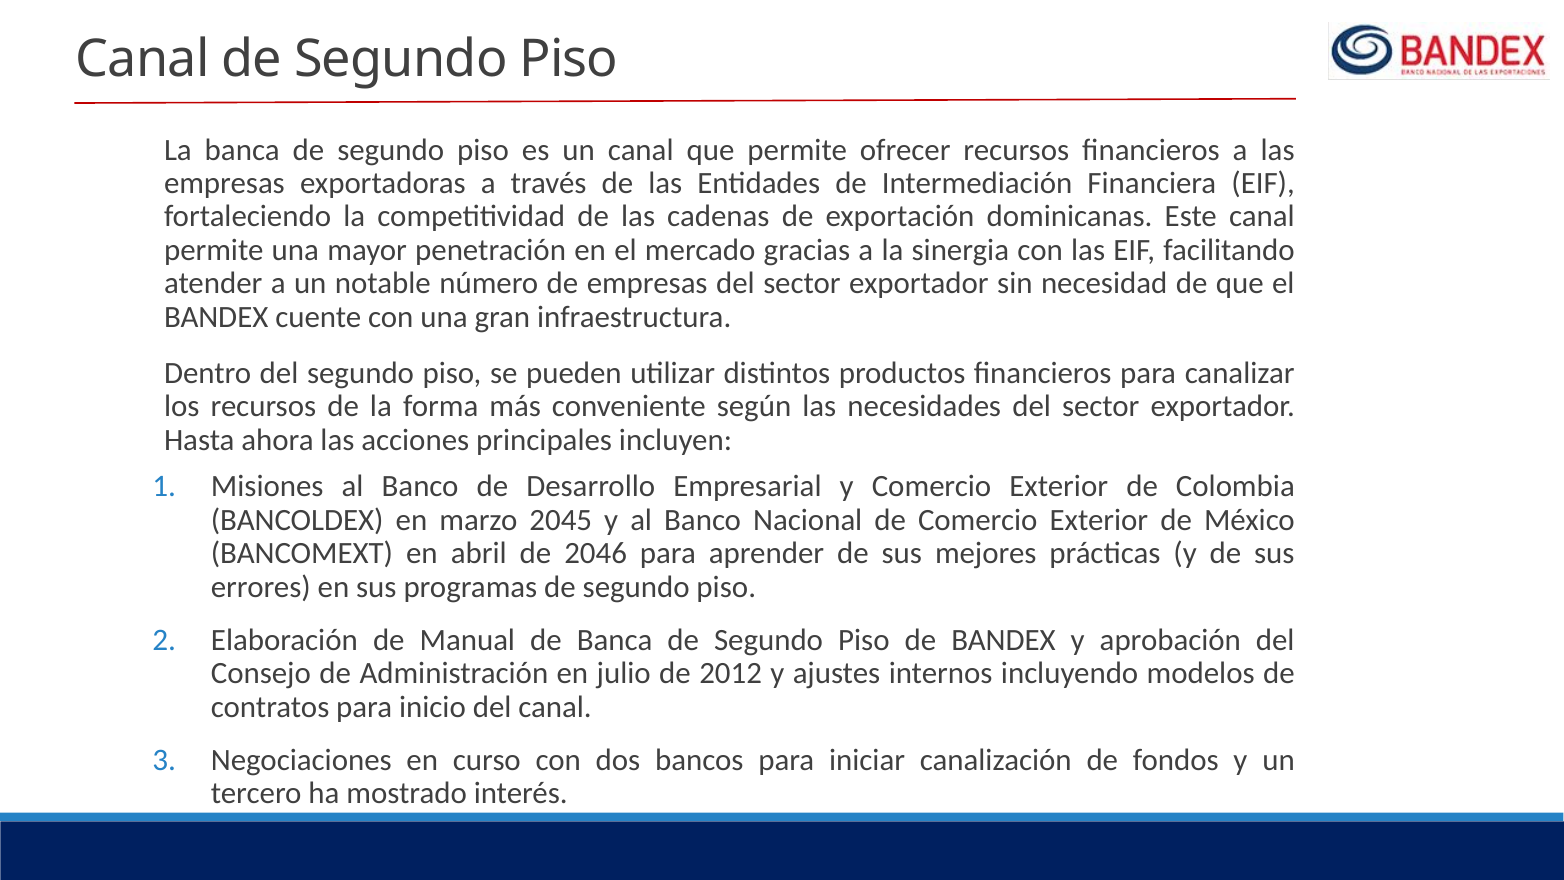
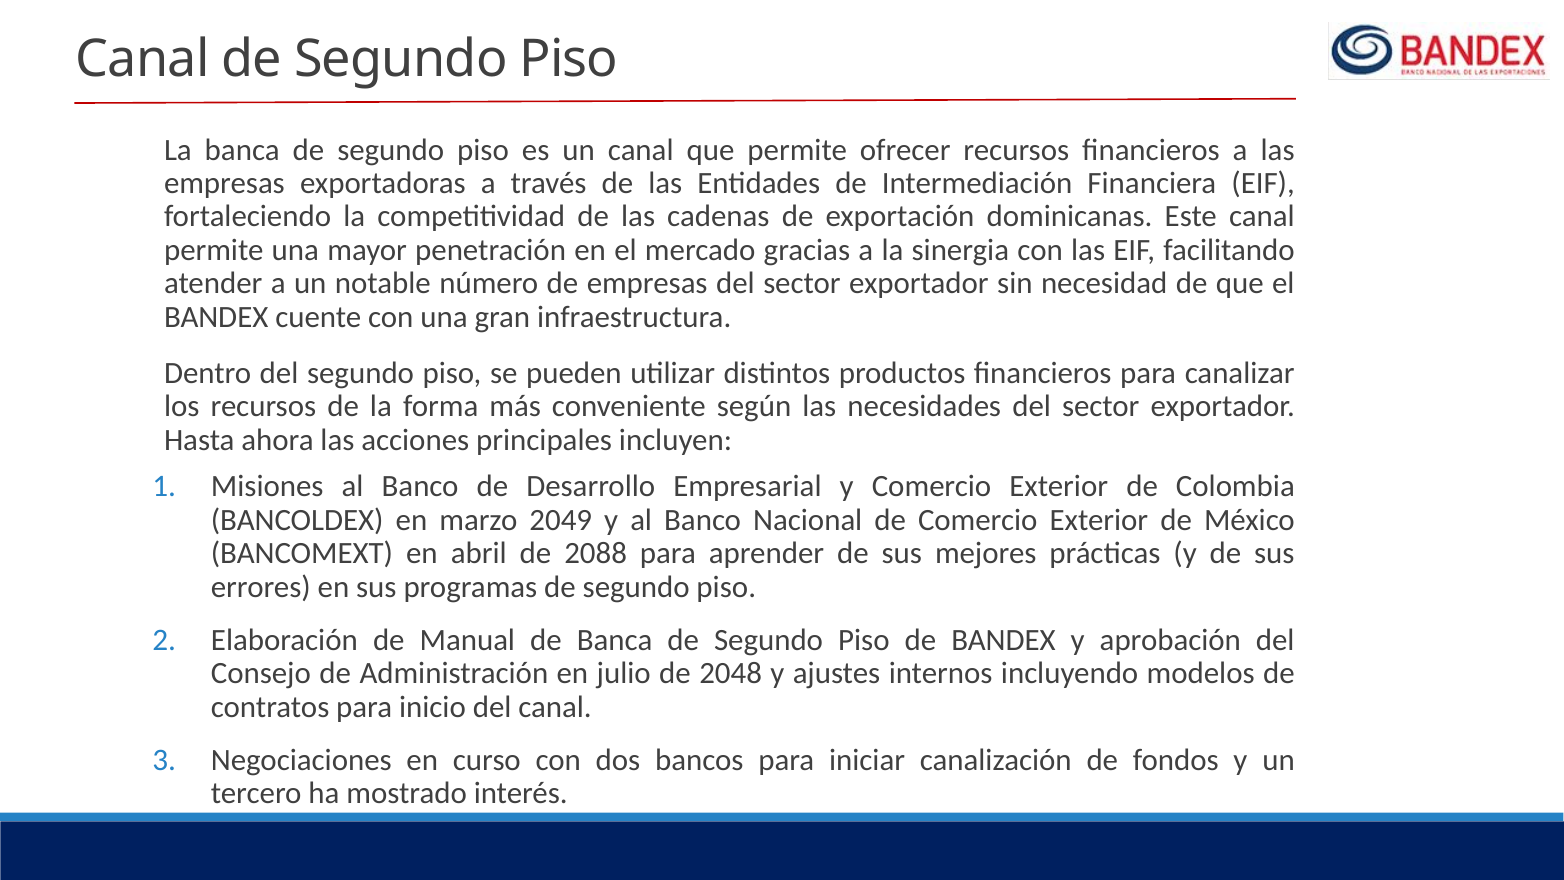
2045: 2045 -> 2049 (561, 520)
2046: 2046 -> 2088 (596, 553)
2012: 2012 -> 2048 (731, 673)
